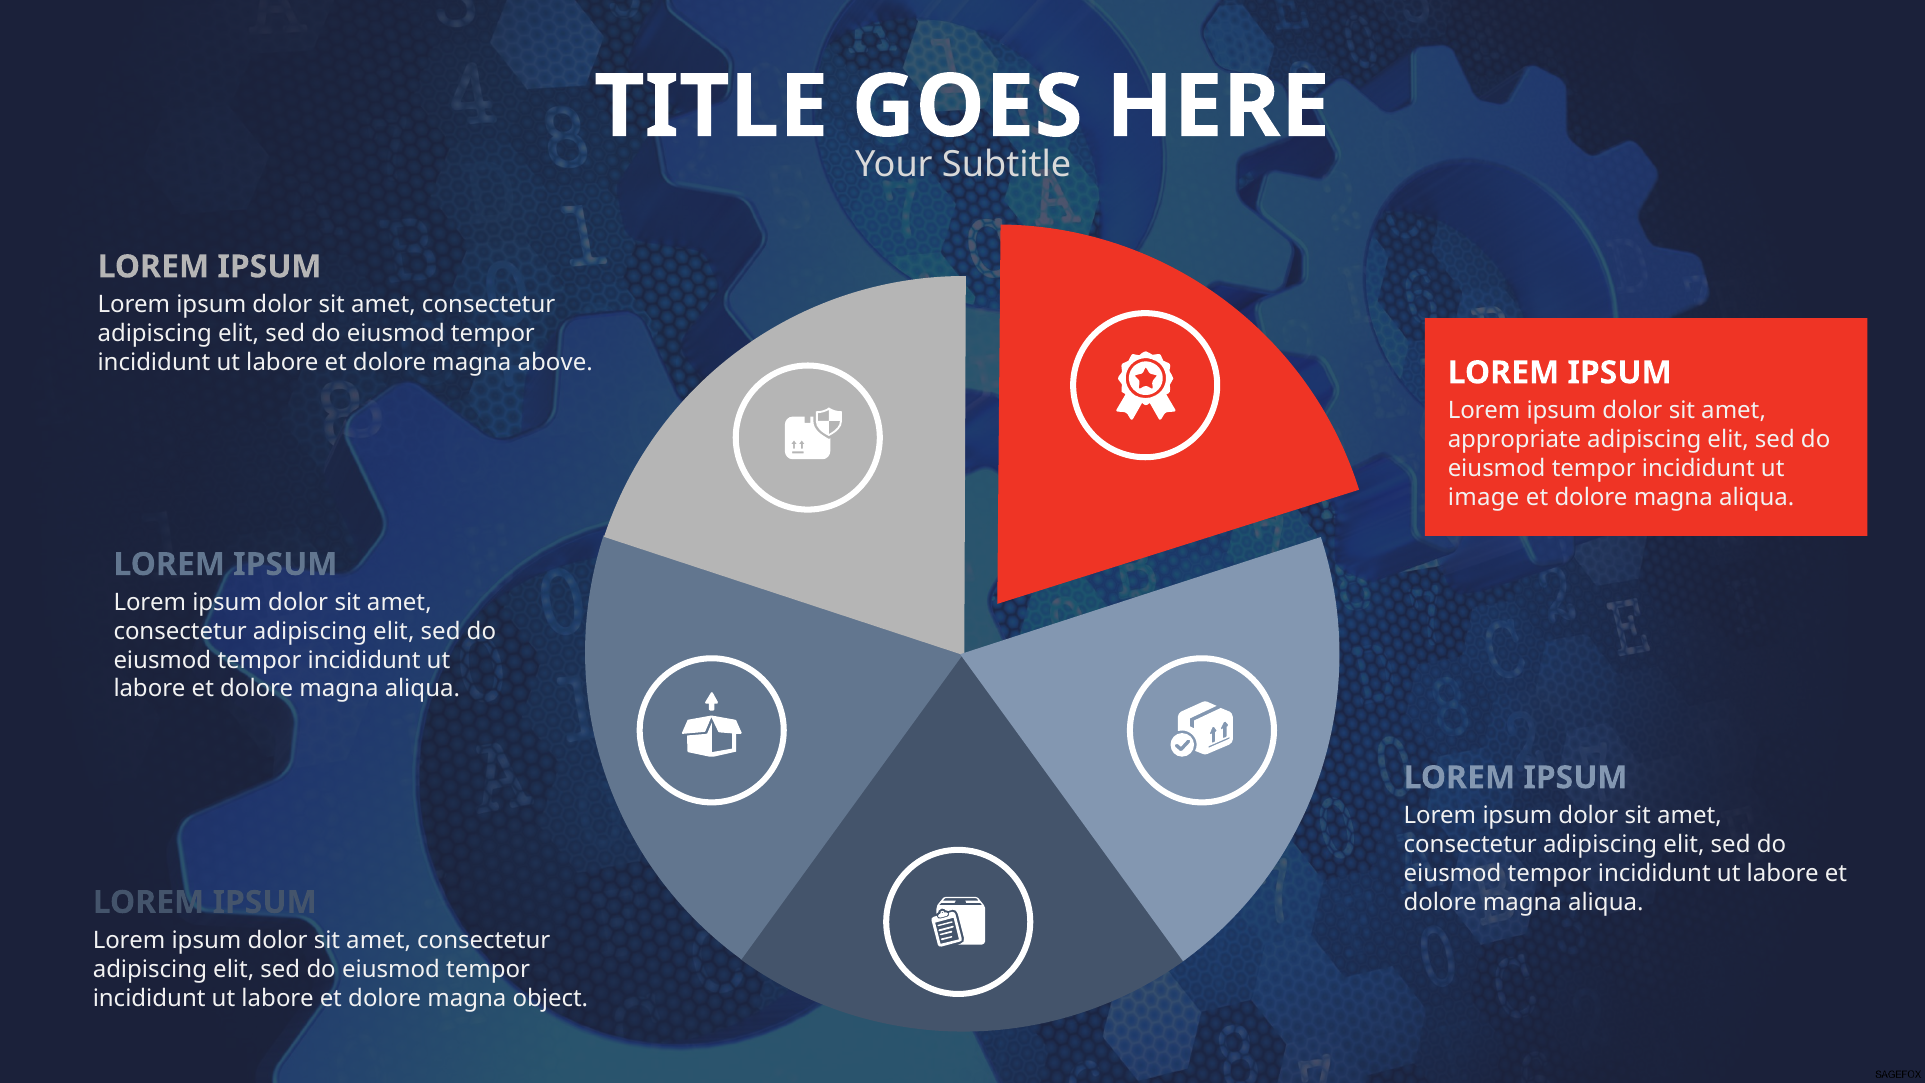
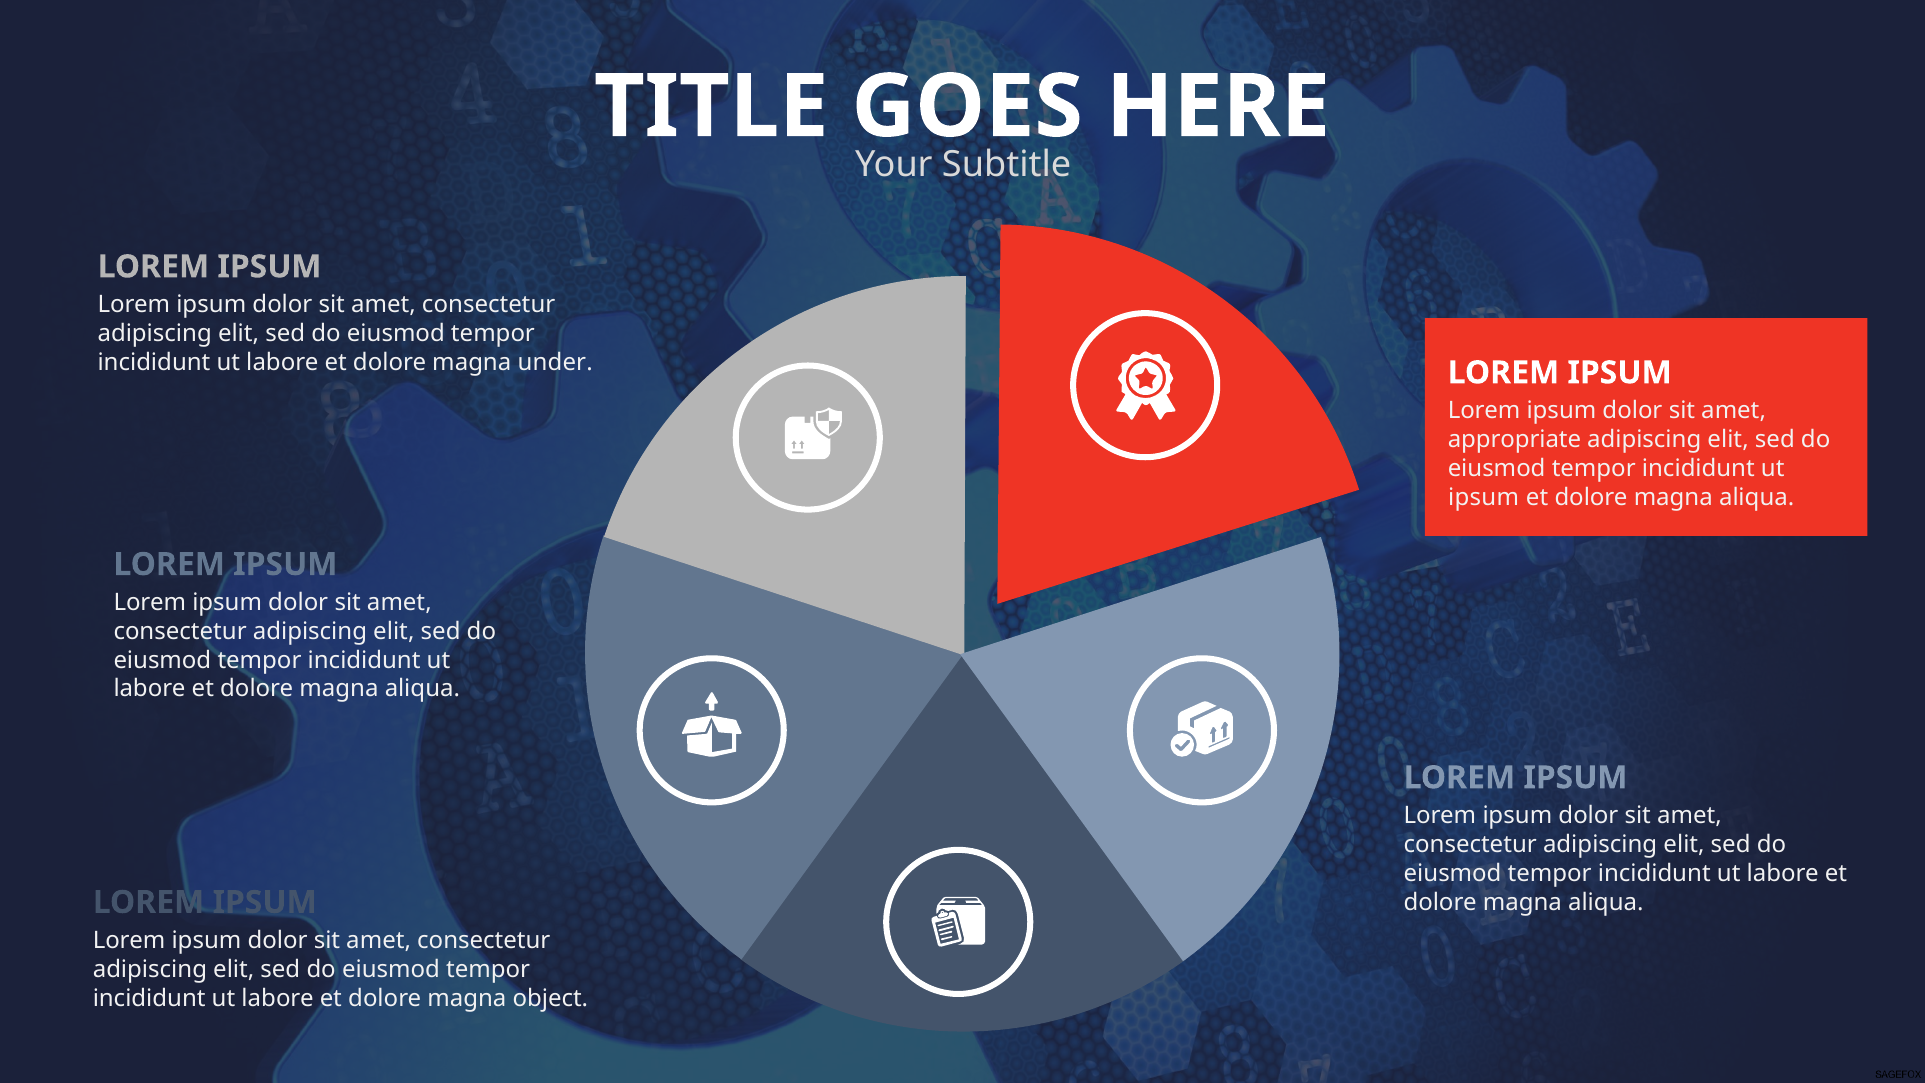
above: above -> under (555, 362)
image: image -> ipsum (1484, 497)
